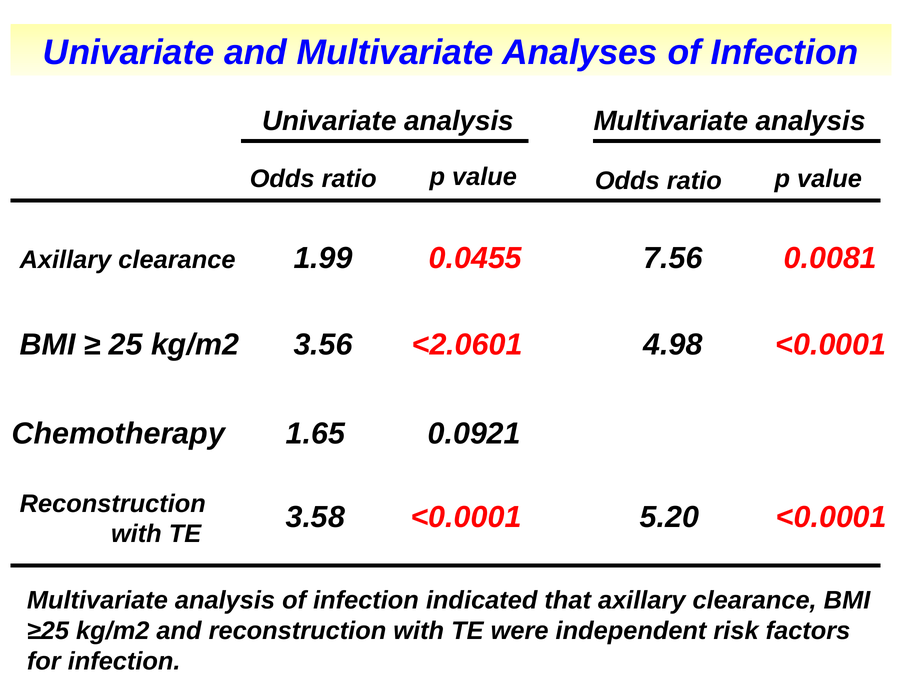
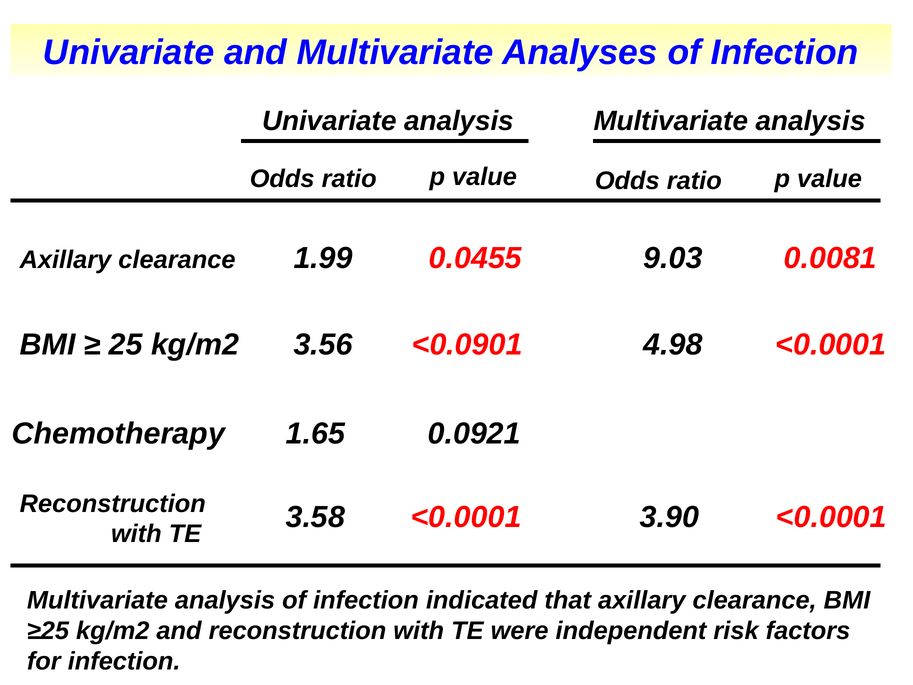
7.56: 7.56 -> 9.03 (673, 258)
<2.0601: <2.0601 -> <0.0901 (467, 345)
5.20: 5.20 -> 3.90 (669, 517)
